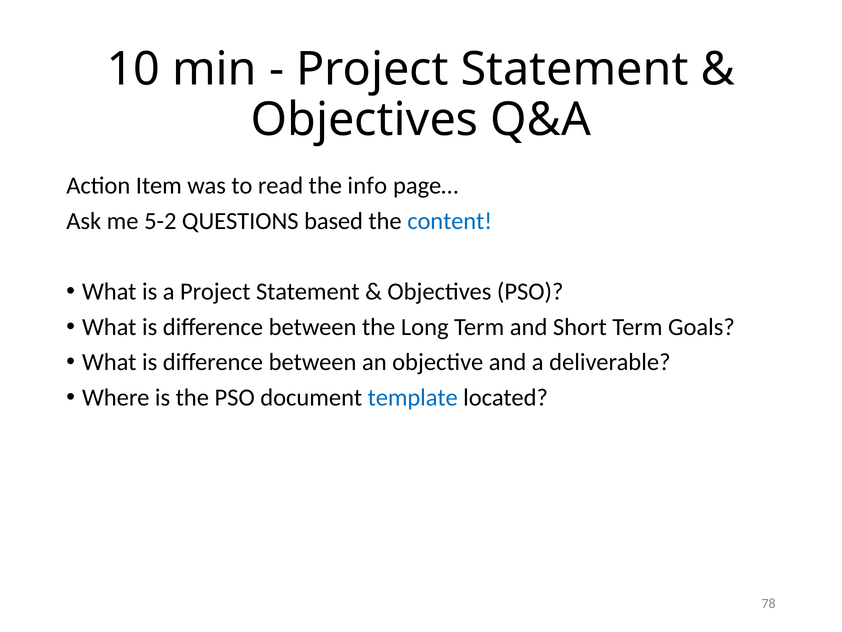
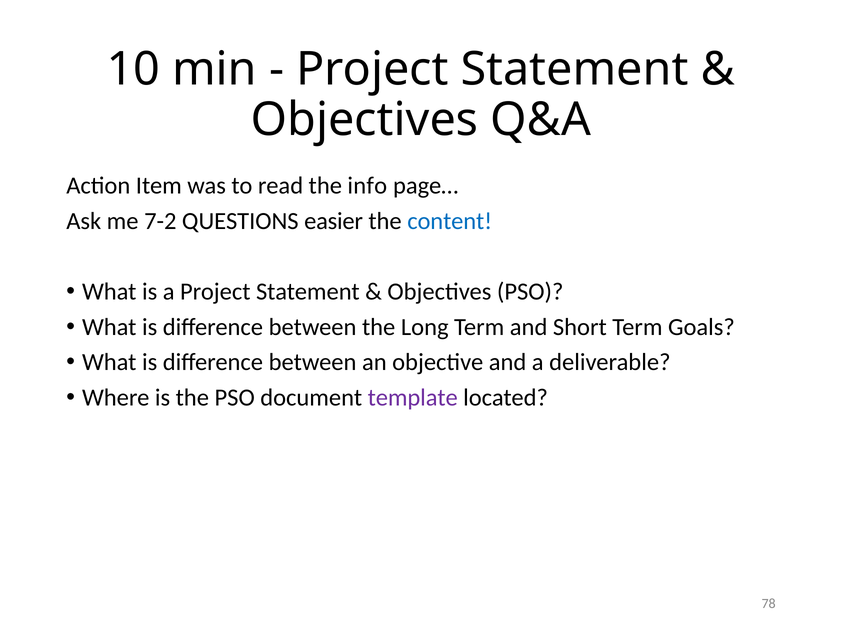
5-2: 5-2 -> 7-2 (160, 221)
based: based -> easier (334, 221)
template colour: blue -> purple (413, 397)
